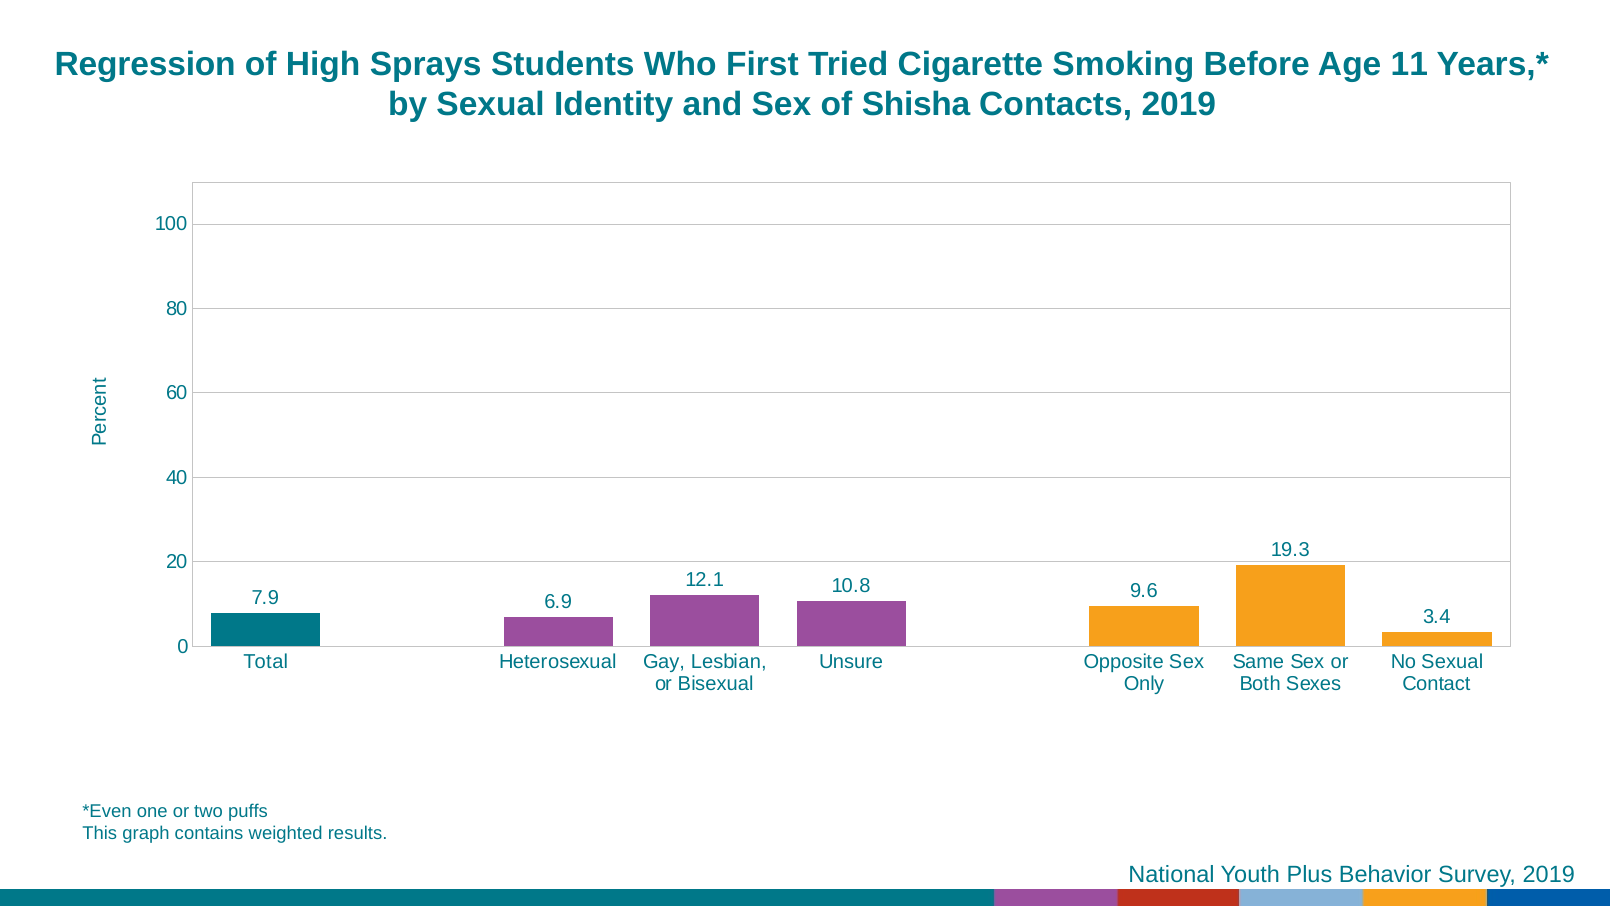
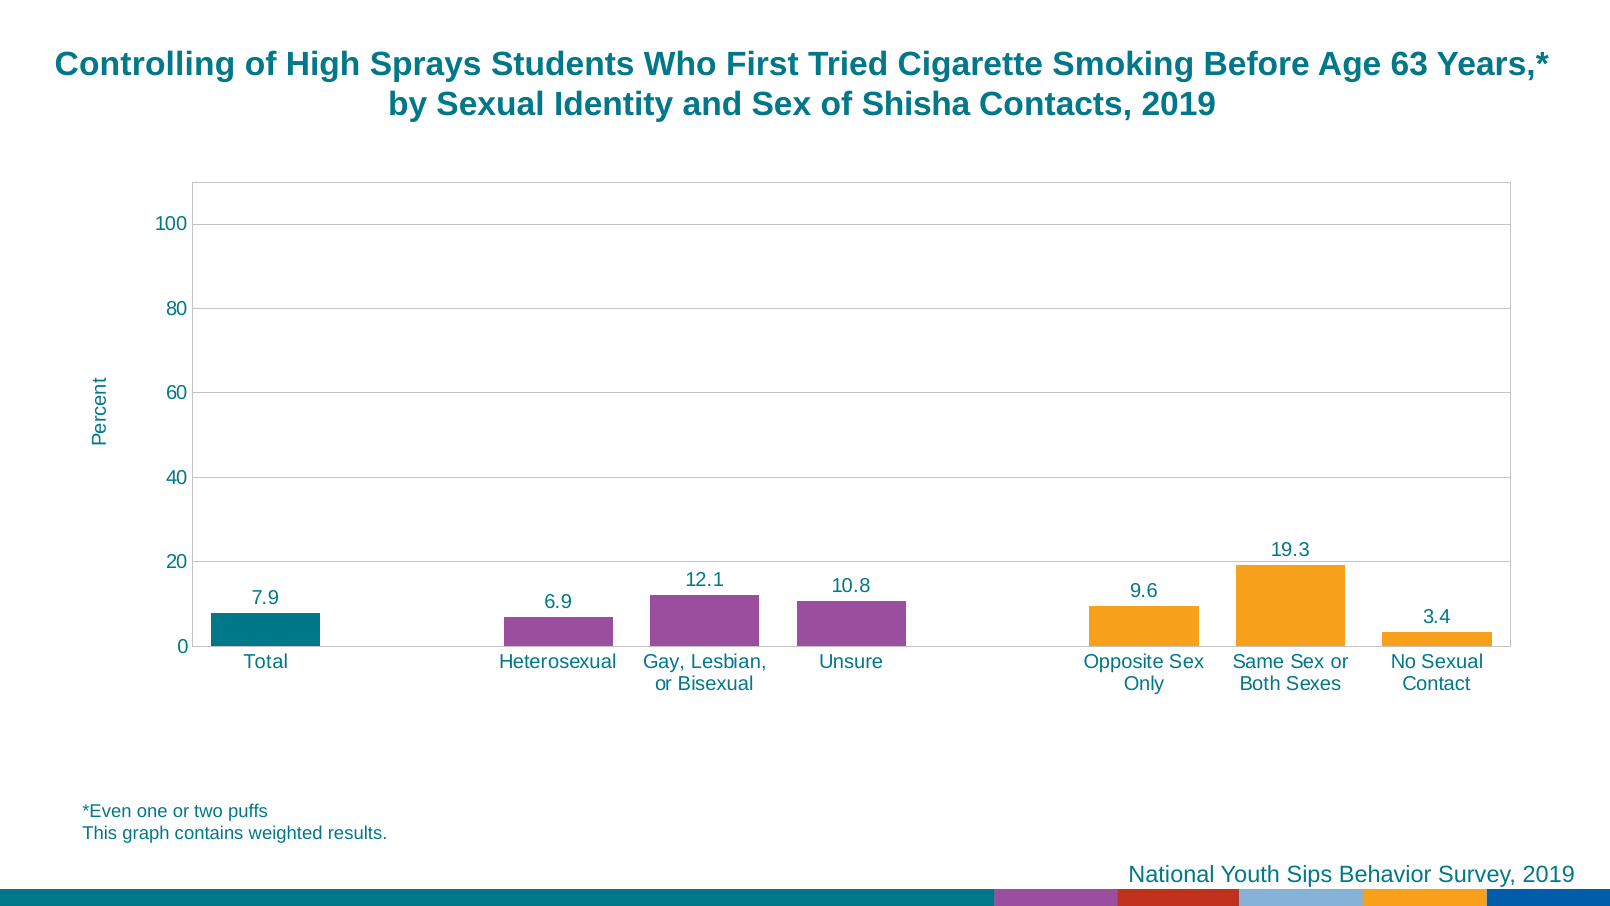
Regression: Regression -> Controlling (145, 64)
11: 11 -> 63 (1409, 64)
Plus: Plus -> Sips (1309, 874)
